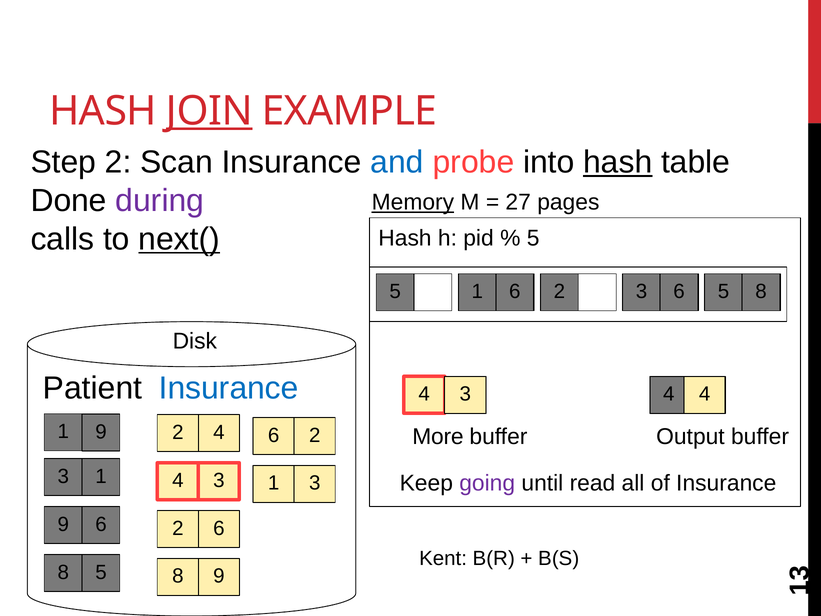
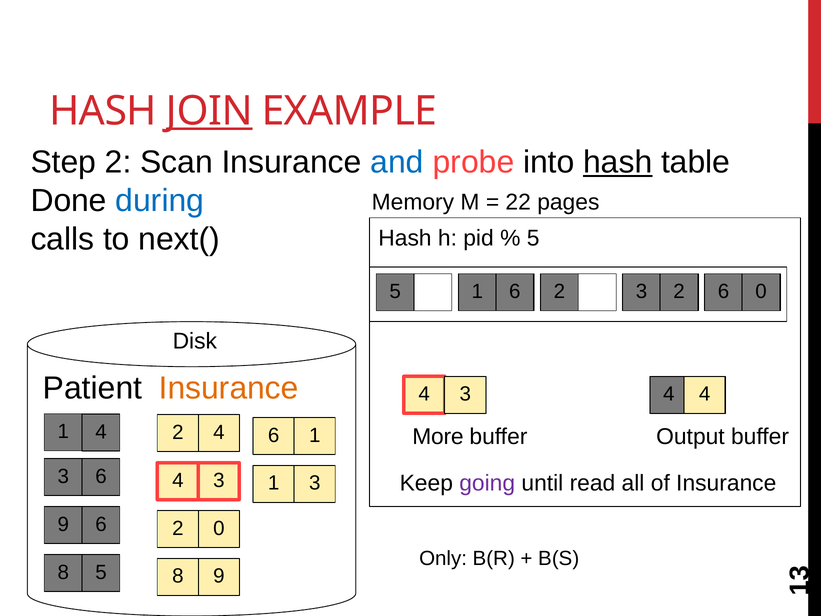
during colour: purple -> blue (160, 201)
Memory underline: present -> none (413, 202)
27: 27 -> 22 (518, 202)
next( underline: present -> none (179, 239)
6: 6 -> 2 (679, 291)
2 5: 5 -> 6 (724, 291)
8: 8 -> 0 (761, 291)
Insurance colour: blue -> orange (229, 388)
1 9: 9 -> 4 (101, 432)
2: 2 -> 1 (315, 435)
3 1: 1 -> 6 (101, 476)
2 6: 6 -> 0 (219, 528)
Kent: Kent -> Only (443, 558)
